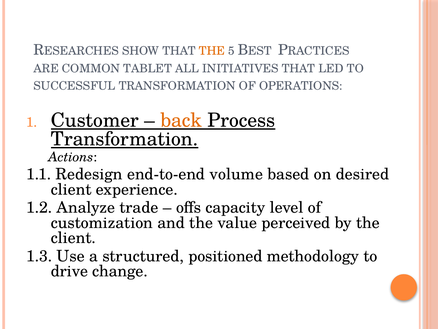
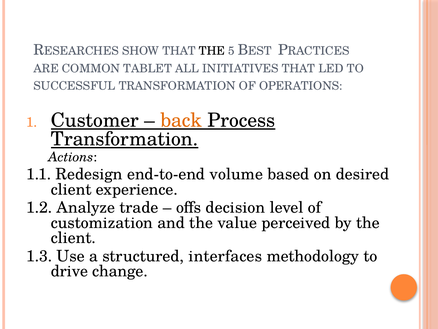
THE colour: orange -> black (212, 51)
capacity: capacity -> decision (235, 207)
positioned: positioned -> interfaces (225, 256)
